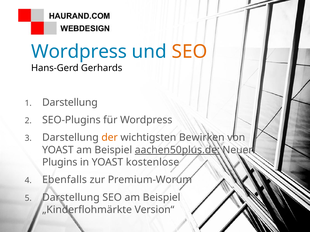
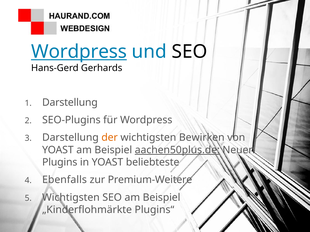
Wordpress underline: none -> present (79, 52)
SEO colour: orange -> black (190, 52)
kostenlose: kostenlose -> beliebteste (153, 163)
Premium-Worum: Premium-Worum -> Premium-Weitere (150, 180)
Darstellung: Darstellung -> Wichtigsten (71, 198)
Version“: Version“ -> Plugins“ (154, 210)
